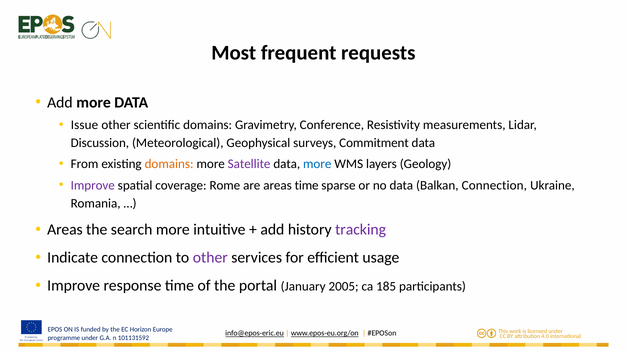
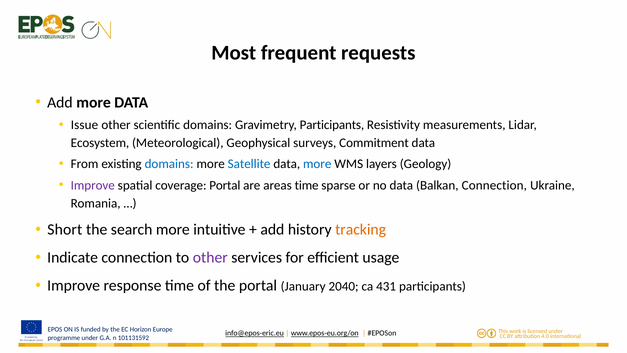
Gravimetry Conference: Conference -> Participants (332, 125)
Discussion: Discussion -> Ecosystem (100, 143)
domains colour: orange -> blue (169, 164)
Satellite colour: purple -> blue (249, 164)
coverage Rome: Rome -> Portal (225, 185)
Areas: Areas -> Short (65, 230)
tracking colour: purple -> orange (361, 230)
2005: 2005 -> 2040 (344, 286)
185: 185 -> 431 (386, 286)
